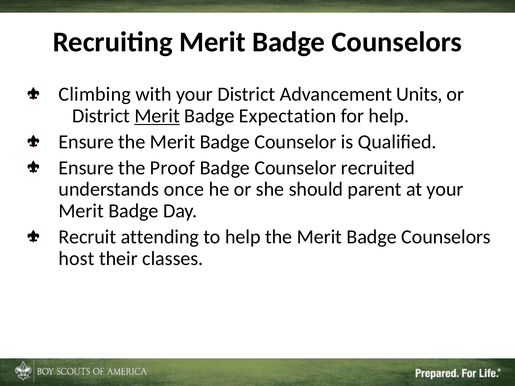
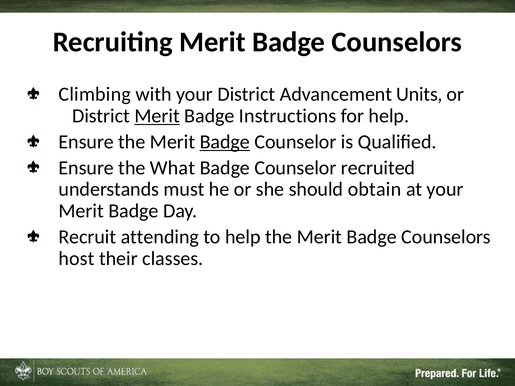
Expectation: Expectation -> Instructions (288, 116)
Badge underline: none -> present (225, 142)
Proof: Proof -> What (173, 168)
once: once -> must (184, 189)
parent: parent -> obtain (375, 189)
